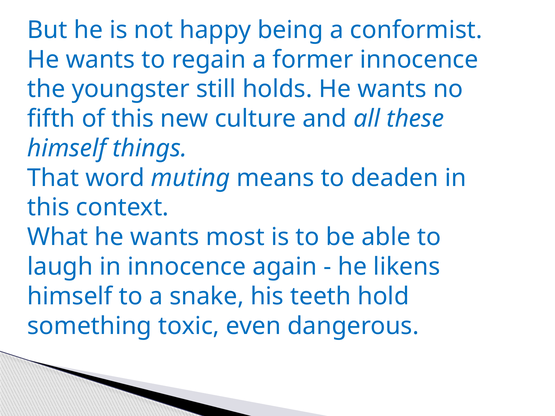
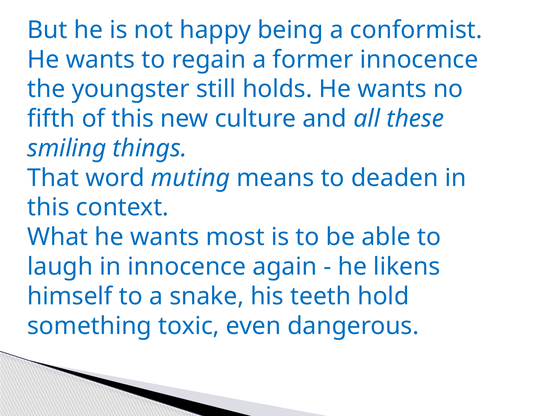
himself: himself -> smiling (67, 148)
